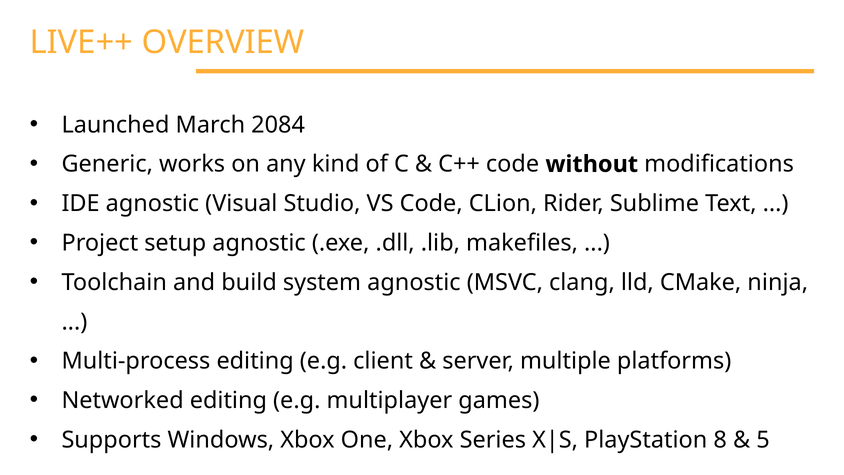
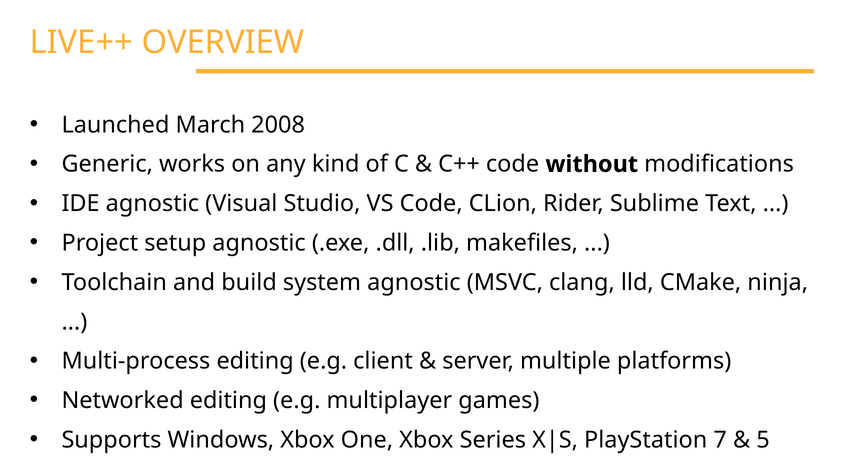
2084: 2084 -> 2008 (278, 125)
8: 8 -> 7 (720, 440)
